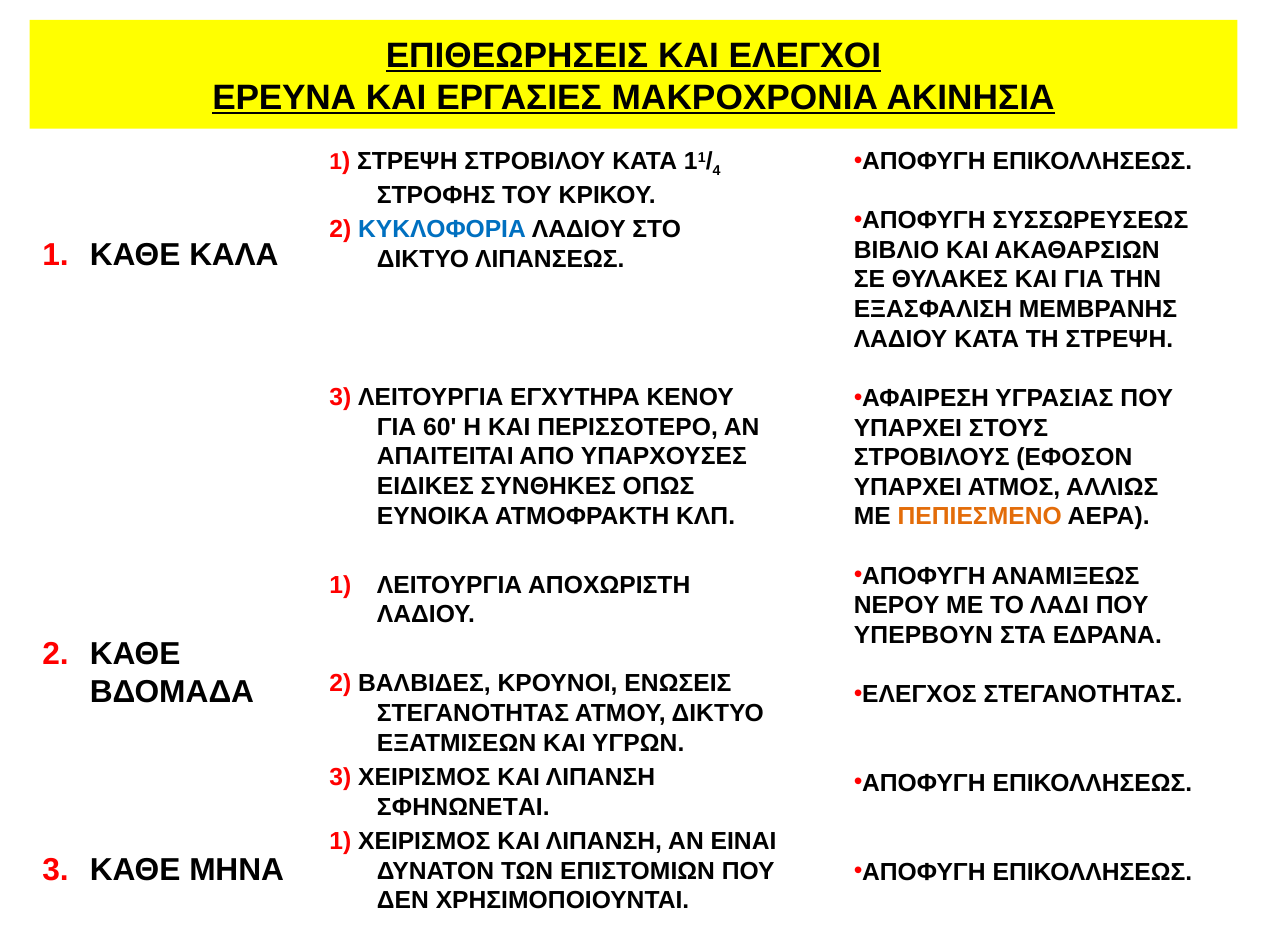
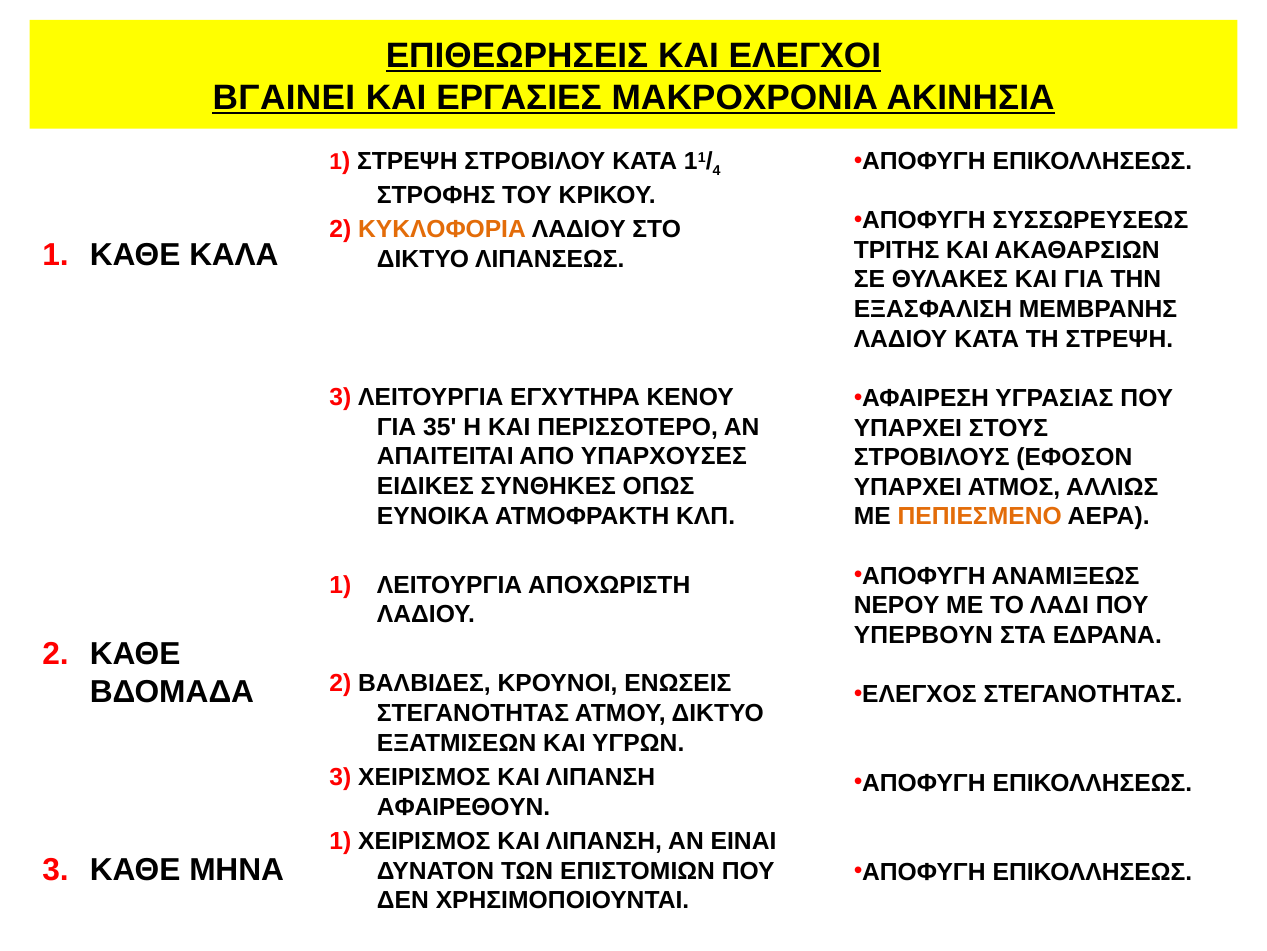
ΕΡΕΥΝΑ: ΕΡΕΥΝΑ -> ΒΓΑΙΝΕΙ (284, 98)
ΚΥΚΛΟΦΟΡΙΑ colour: blue -> orange (442, 230)
ΒΙΒΛΙΟ: ΒΙΒΛΙΟ -> ΤΡΙΤΗΣ (897, 250)
60: 60 -> 35 (440, 427)
ΣΦΗΝΩΝΕΤΑΙ: ΣΦΗΝΩΝΕΤΑΙ -> ΑΦΑΙΡΕΘΟΥΝ (464, 806)
